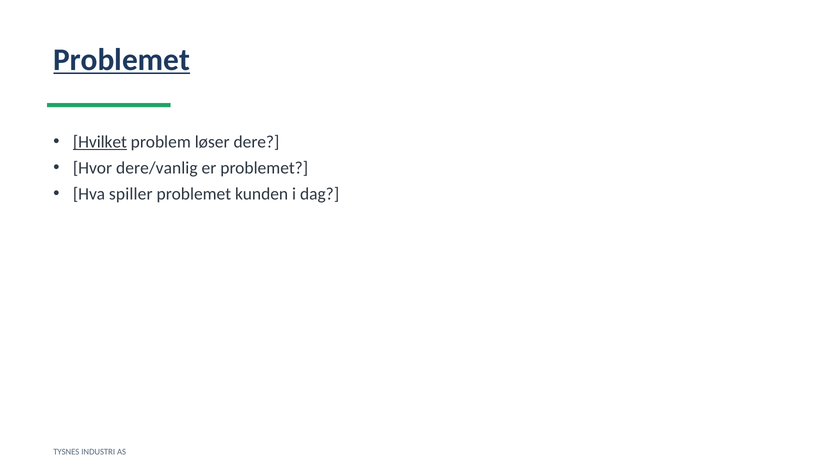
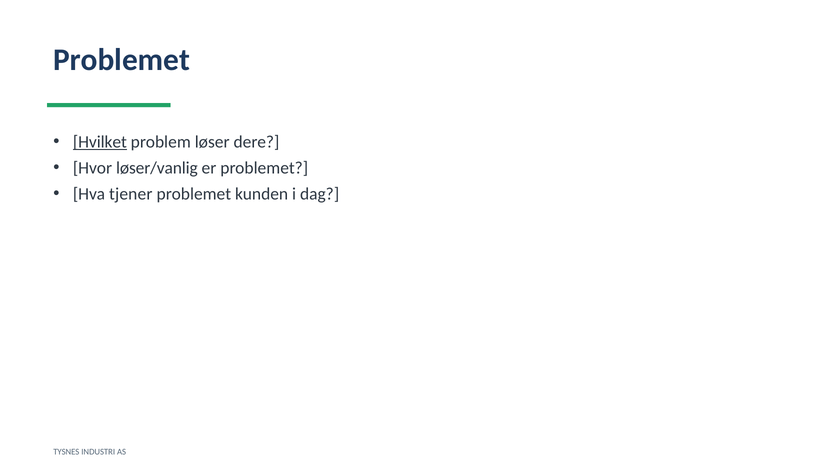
Problemet underline: present -> none (122, 60)
dere/vanlig: dere/vanlig -> løser/vanlig (157, 168)
spiller: spiller -> tjener (131, 194)
